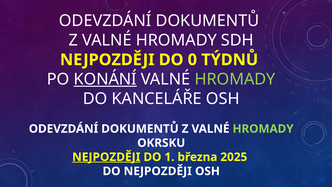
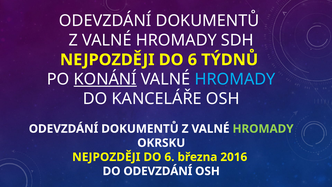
0: 0 -> 6 (192, 60)
HROMADY colour: light green -> light blue (235, 79)
NEJPOZDĚJI underline: present -> none (106, 157)
1: 1 -> 6 (169, 157)
2025: 2025 -> 2016 (234, 157)
DO NEJPOZDĚJI: NEJPOZDĚJI -> ODEVZDÁNÍ (158, 171)
